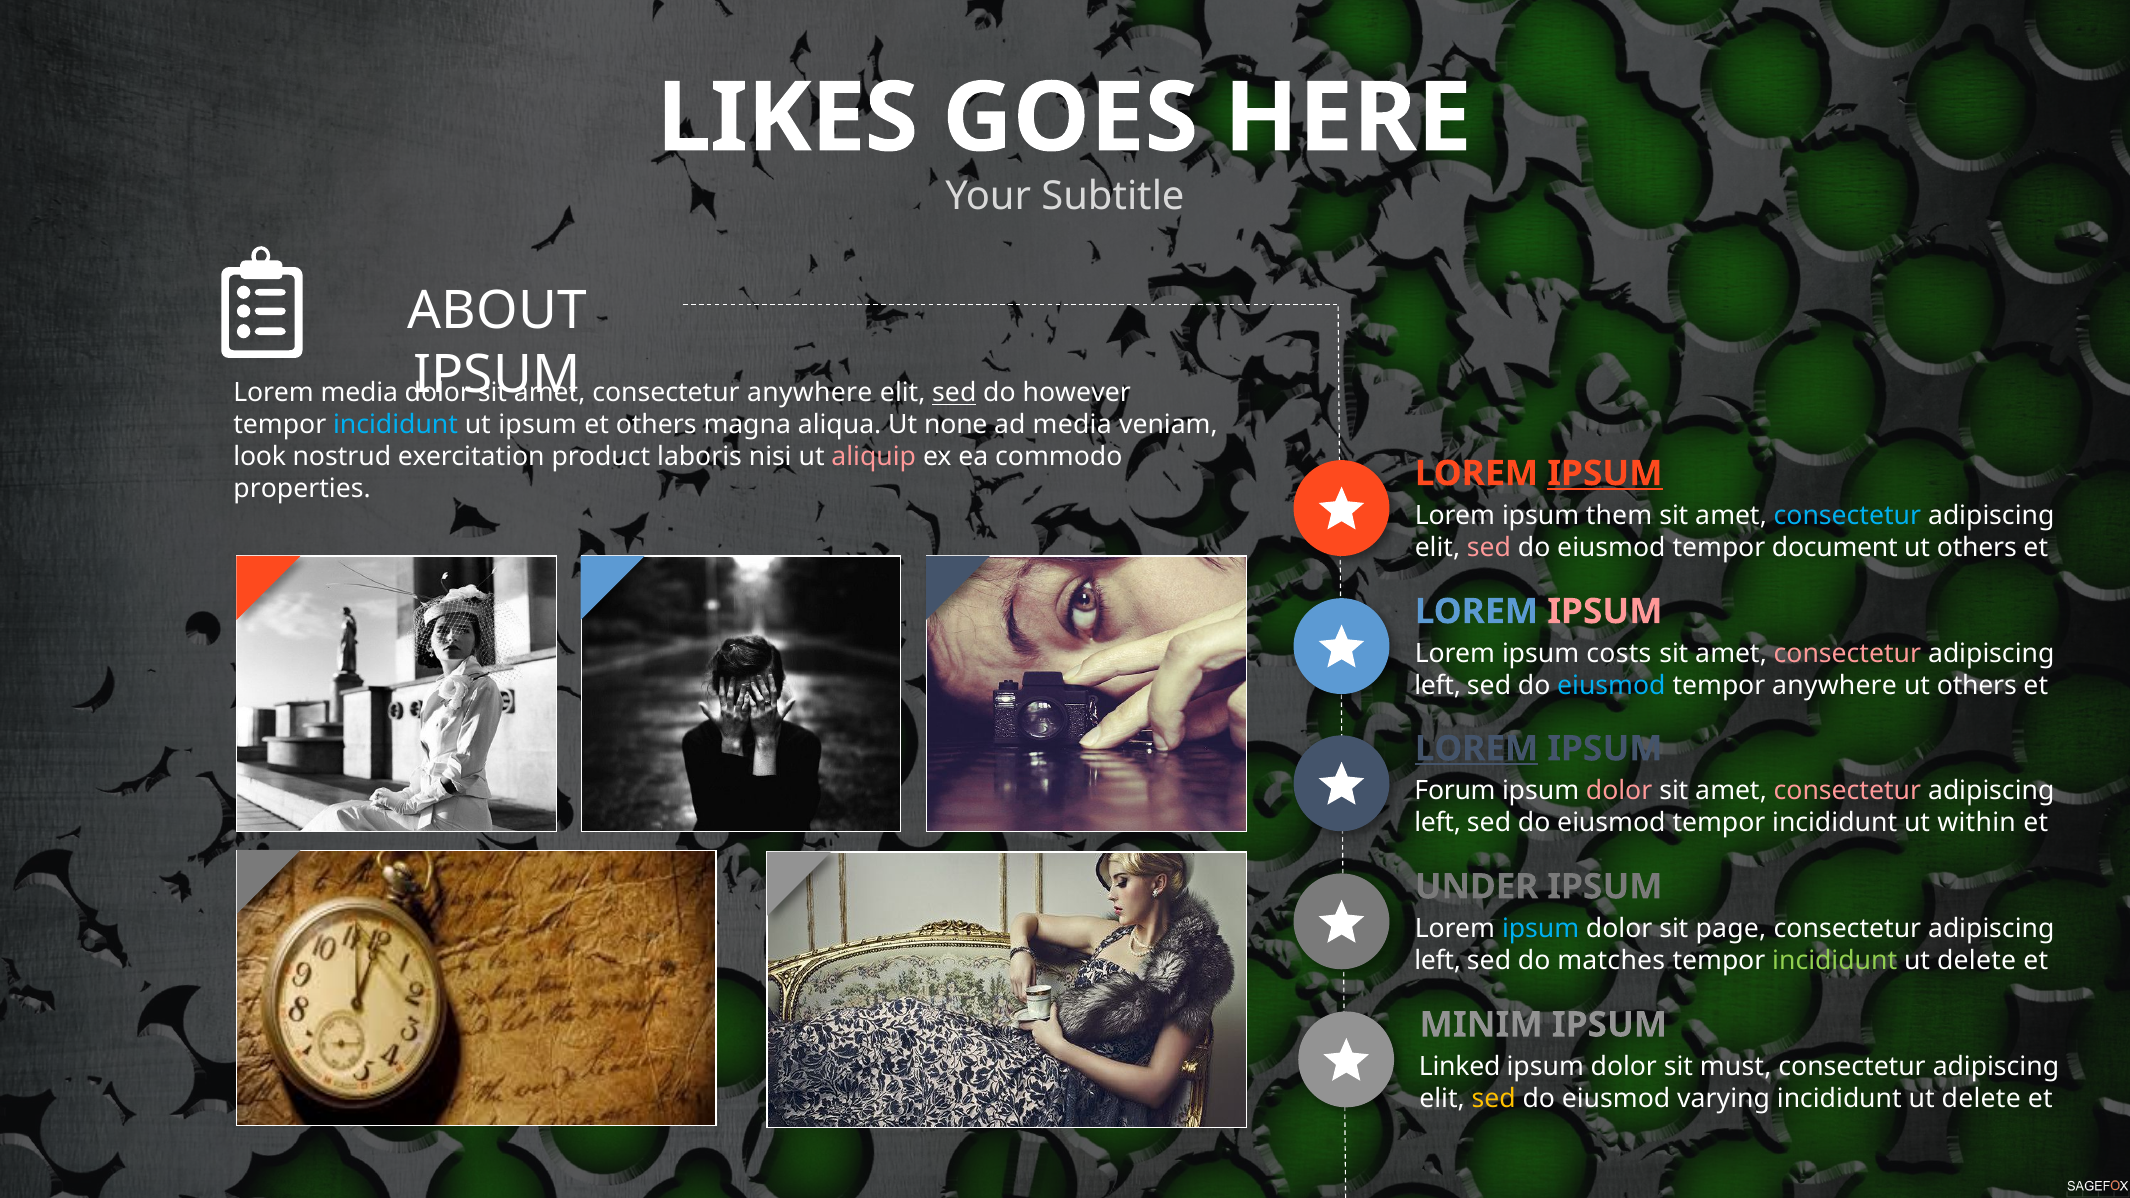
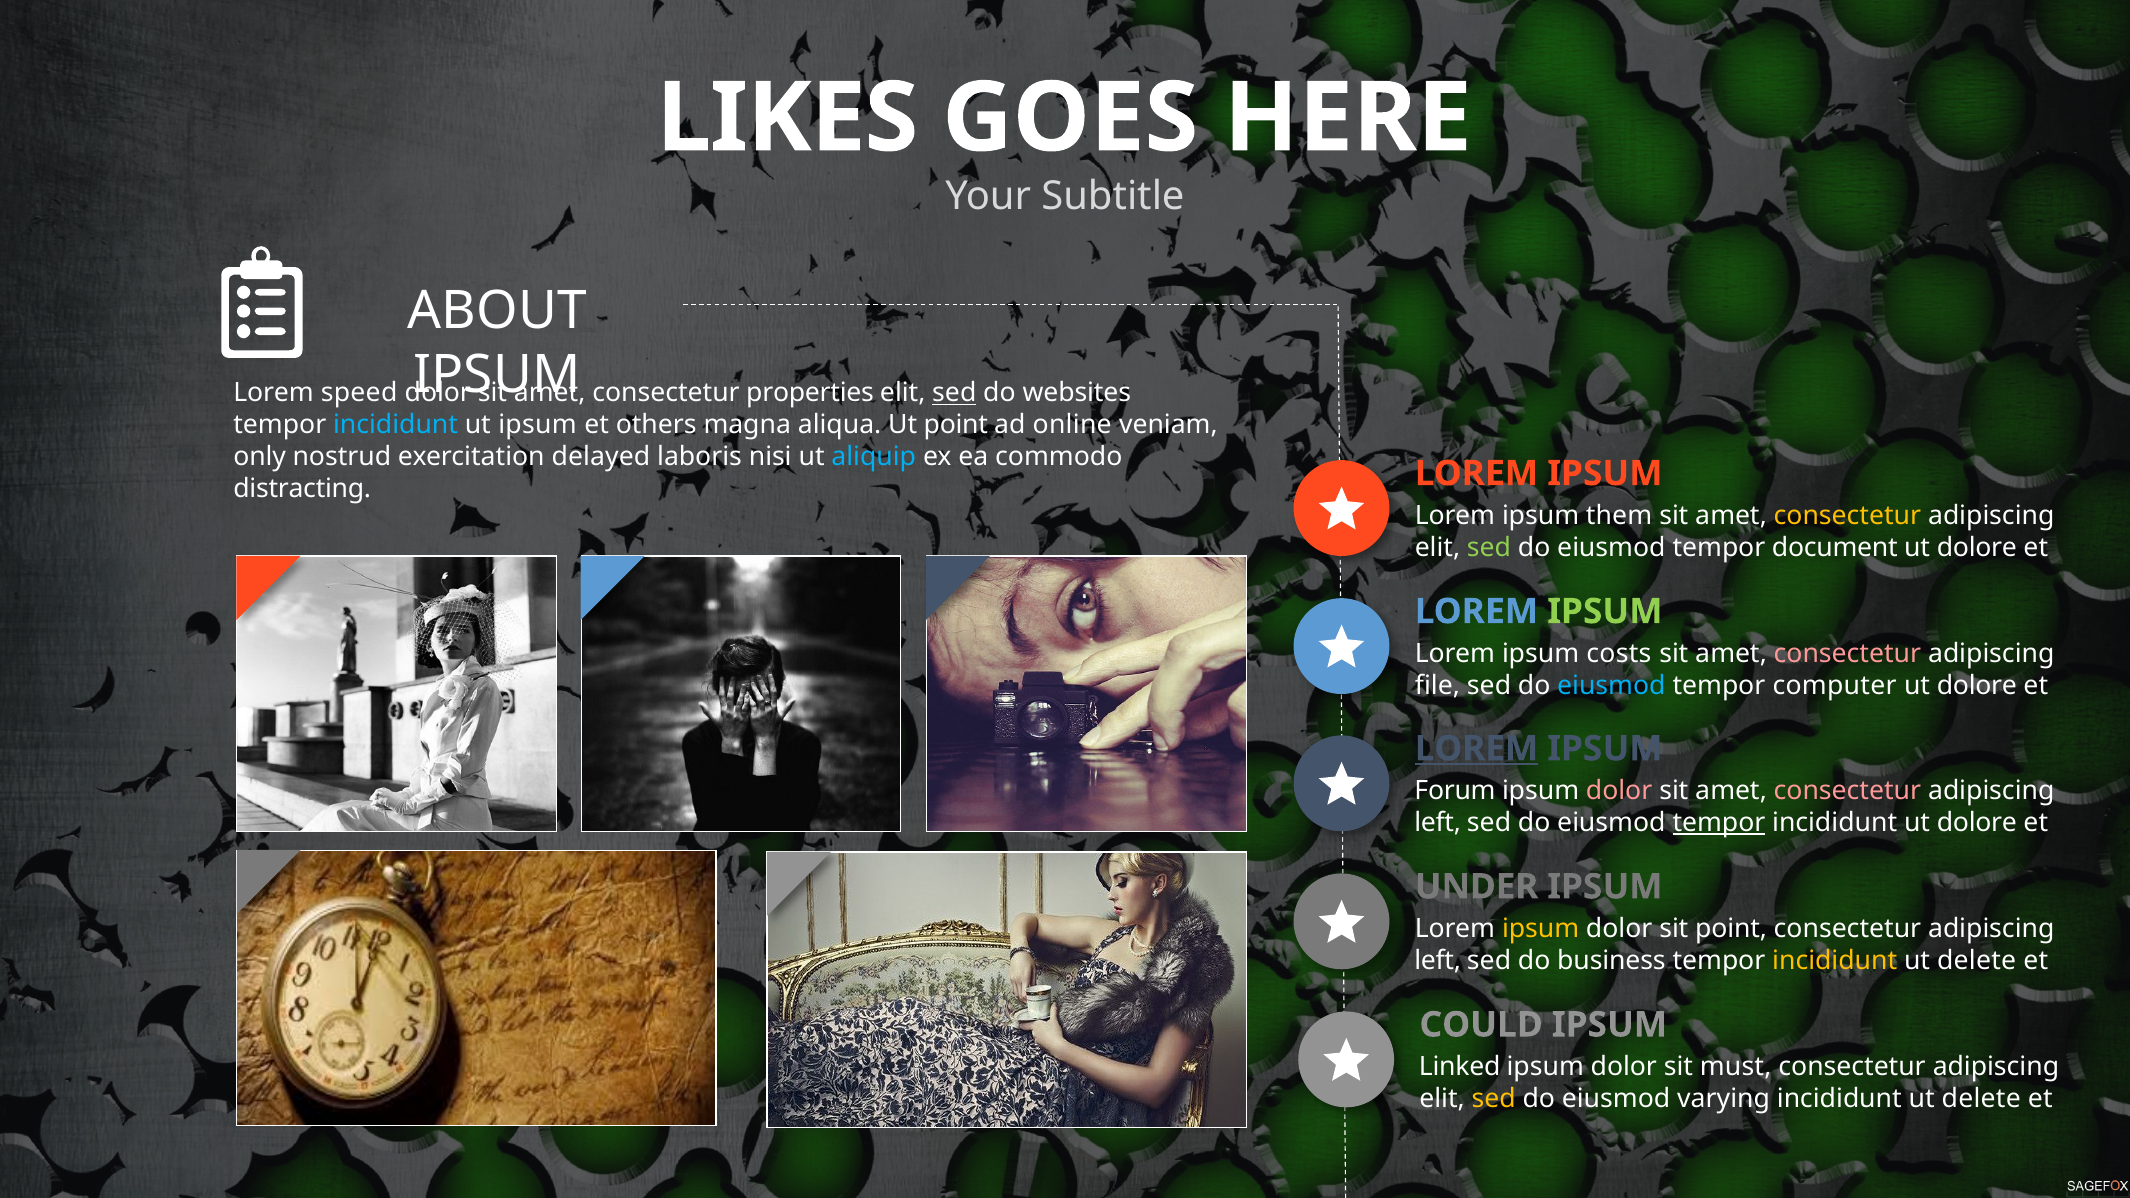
Lorem media: media -> speed (359, 393)
consectetur anywhere: anywhere -> properties (810, 393)
however: however -> websites (1077, 393)
Ut none: none -> point (956, 425)
ad media: media -> online (1072, 425)
look: look -> only (260, 457)
product: product -> delayed (601, 457)
aliquip colour: pink -> light blue (874, 457)
IPSUM underline: present -> none (1605, 474)
properties: properties -> distracting (302, 489)
consectetur colour: light blue -> yellow (1847, 515)
sed colour: pink -> light green (1489, 547)
others: others -> dolore (1977, 547)
IPSUM colour: pink -> light green (1605, 612)
left: left -> file (1437, 685)
tempor anywhere: anywhere -> computer (1835, 685)
others: others -> dolore (1977, 685)
tempor underline: none -> present (1719, 823)
incididunt ut within: within -> dolore (1977, 823)
ipsum colour: light blue -> yellow (1541, 929)
sit page: page -> point (1731, 929)
matches: matches -> business (1611, 961)
incididunt colour: light green -> yellow (1835, 961)
MINIM: MINIM -> COULD (1481, 1025)
